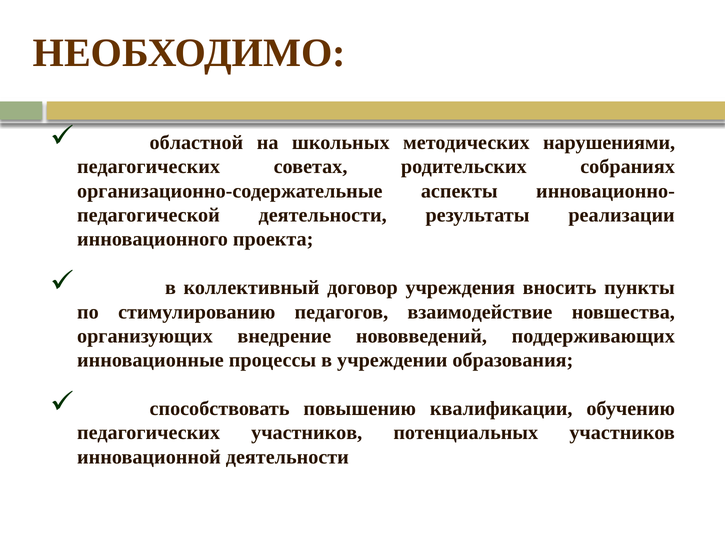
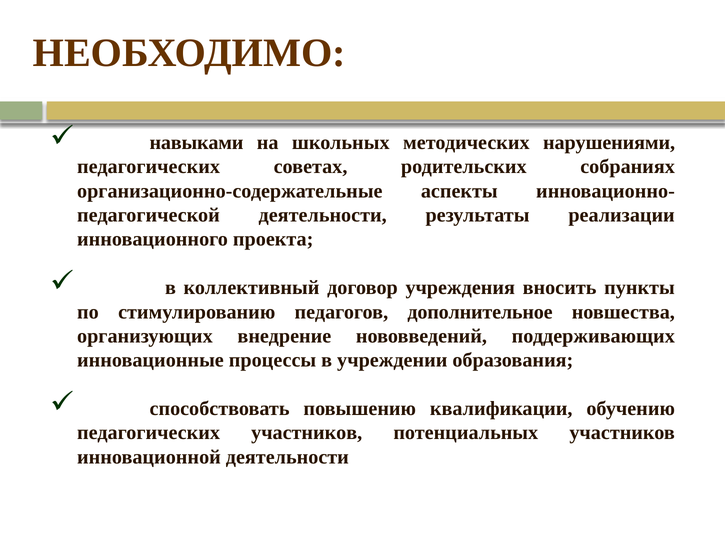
областной: областной -> навыками (196, 143)
взаимодействие: взаимодействие -> дополнительное (480, 312)
